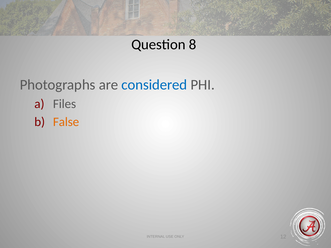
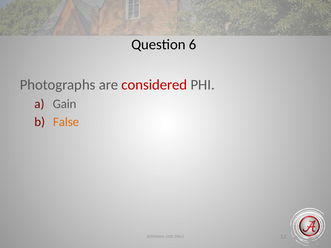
8: 8 -> 6 (193, 45)
considered colour: blue -> red (154, 85)
Files: Files -> Gain (65, 104)
